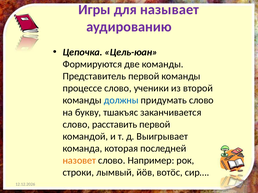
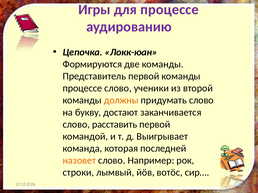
для называет: называет -> процессе (169, 10)
Цель-юан: Цель-юан -> Локк-юан (131, 52)
должны colour: blue -> orange (121, 101)
тшакъяс: тшакъяс -> достают (121, 113)
